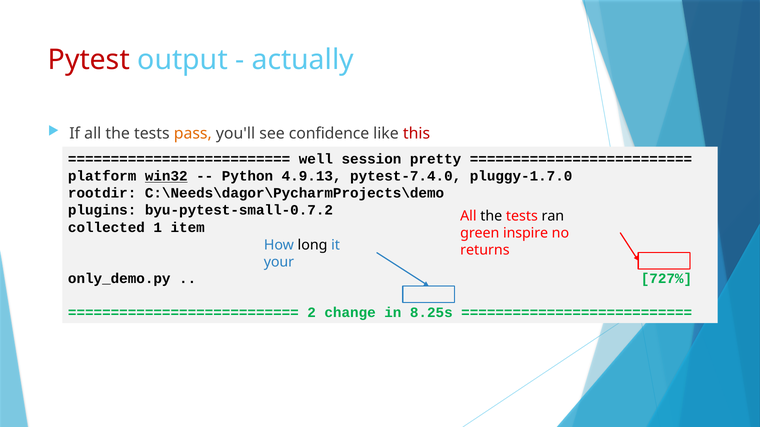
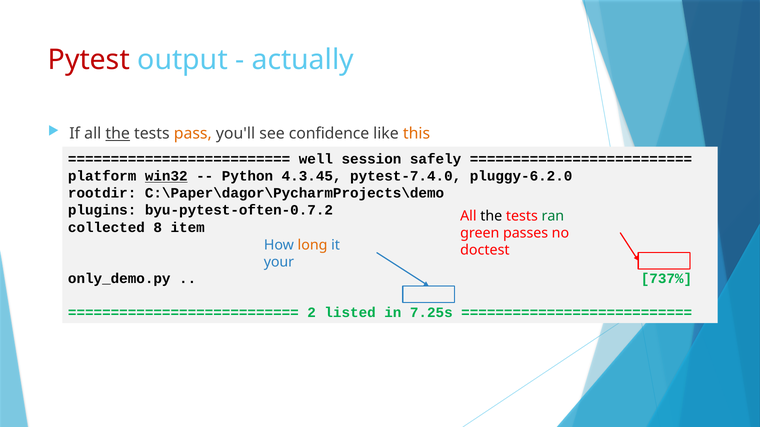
the underline: none -> present (118, 134)
this colour: red -> orange (417, 134)
pretty: pretty -> safely (436, 159)
4.9.13: 4.9.13 -> 4.3.45 (312, 176)
pluggy-1.7.0: pluggy-1.7.0 -> pluggy-6.2.0 (521, 176)
C:\Needs\dagor\PycharmProjects\demo: C:\Needs\dagor\PycharmProjects\demo -> C:\Paper\dagor\PycharmProjects\demo (295, 193)
byu-pytest-small-0.7.2: byu-pytest-small-0.7.2 -> byu-pytest-often-0.7.2 (239, 210)
ran colour: black -> green (553, 216)
1: 1 -> 8 (158, 228)
inspire: inspire -> passes (526, 233)
long colour: black -> orange (313, 245)
returns: returns -> doctest (485, 250)
727%: 727% -> 737% (666, 279)
change: change -> listed (350, 313)
8.25s: 8.25s -> 7.25s (431, 313)
